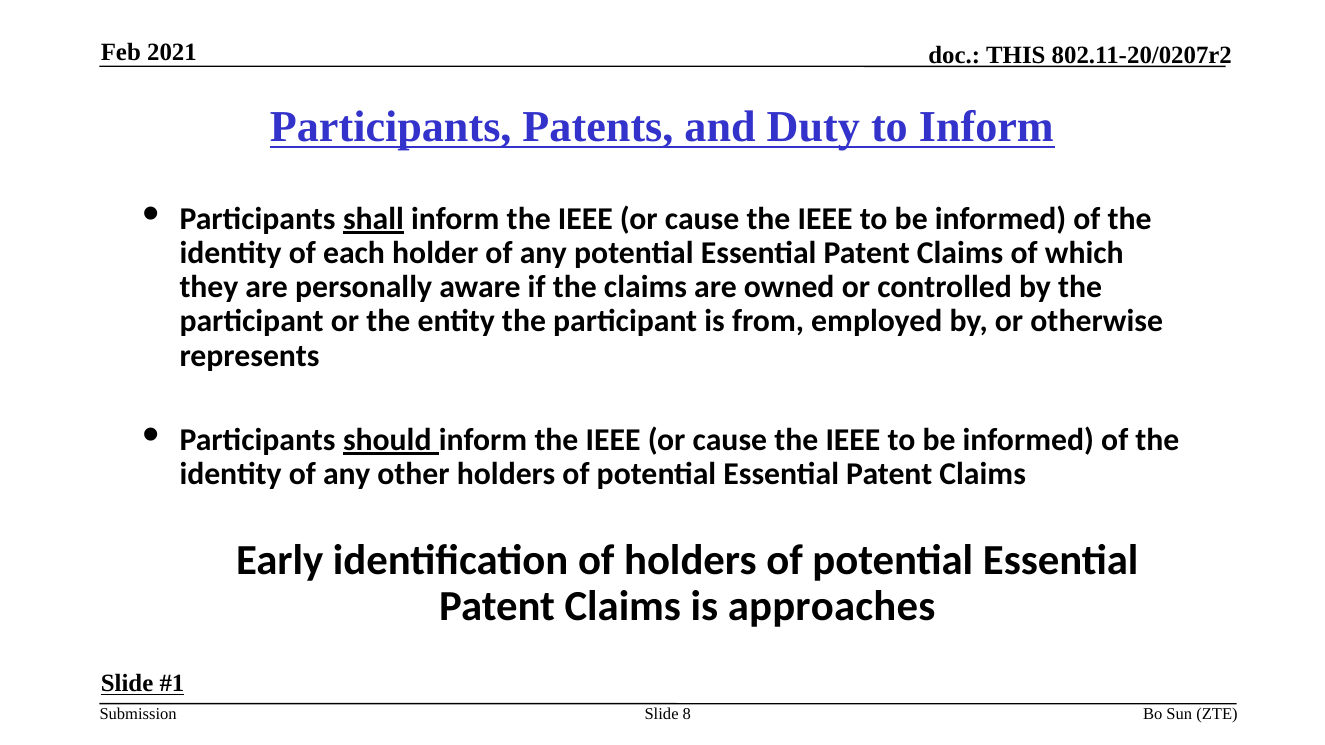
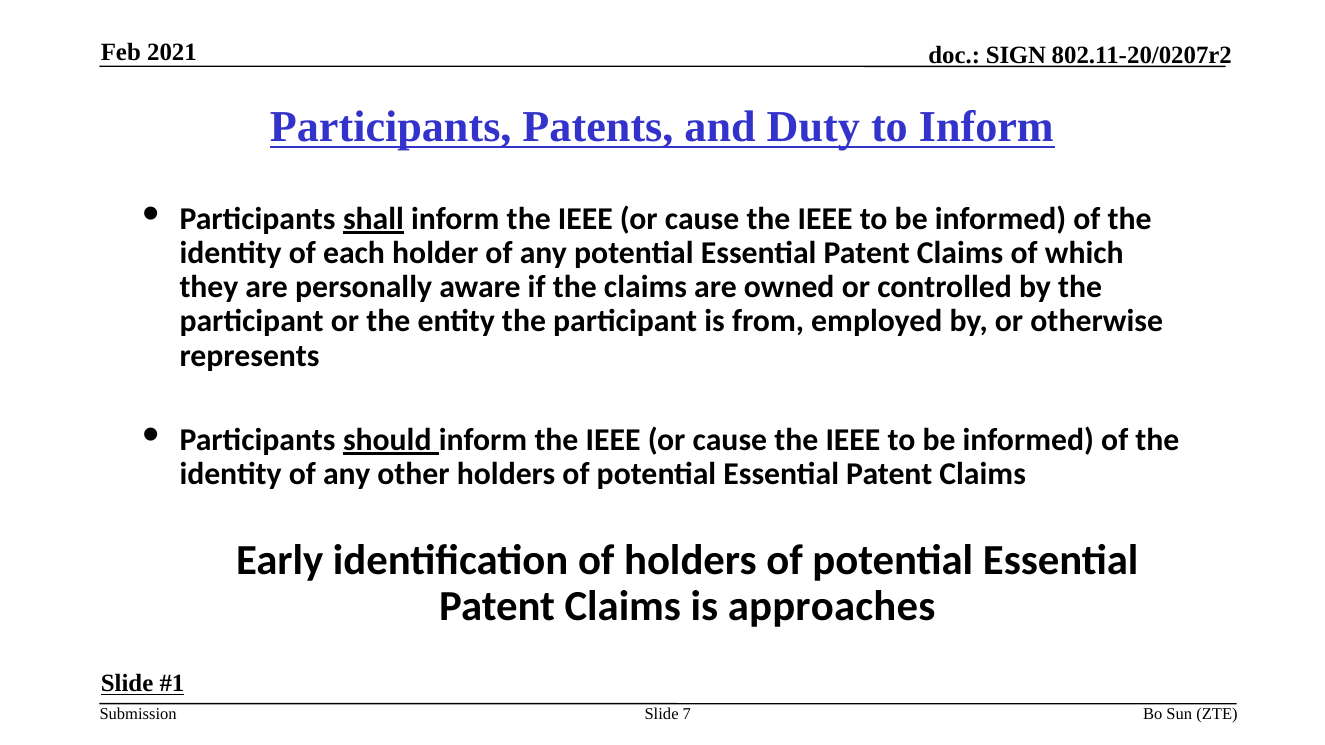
THIS: THIS -> SIGN (1016, 55)
8: 8 -> 7 (687, 715)
